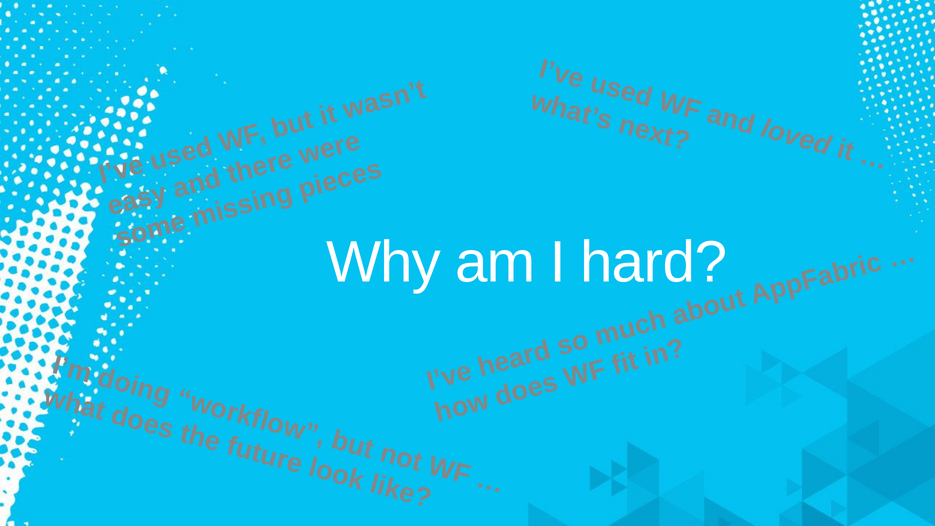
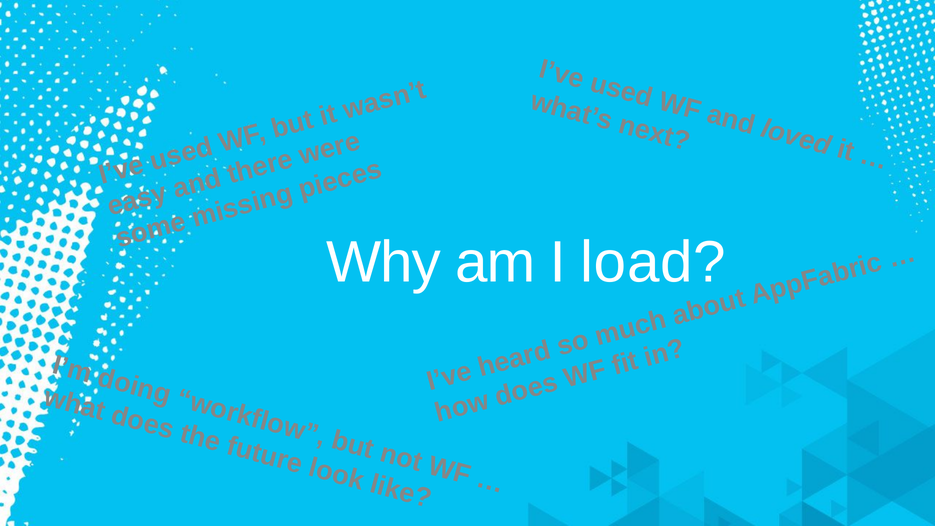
hard: hard -> load (653, 263)
